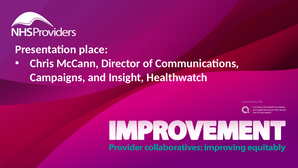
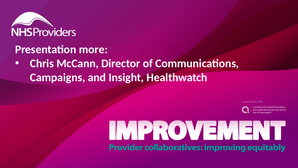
place: place -> more (93, 49)
